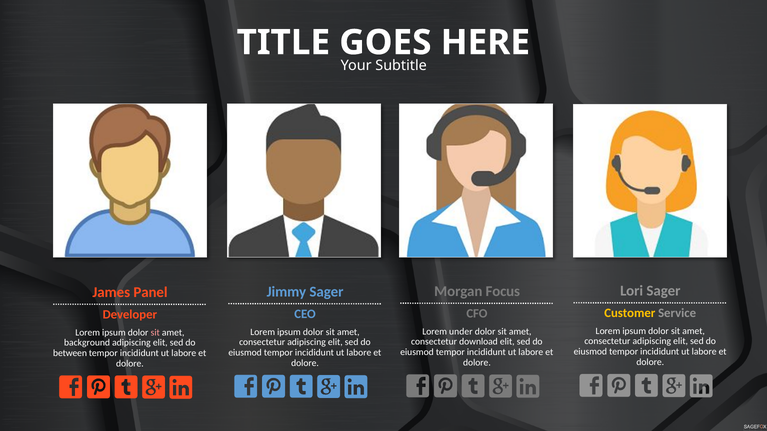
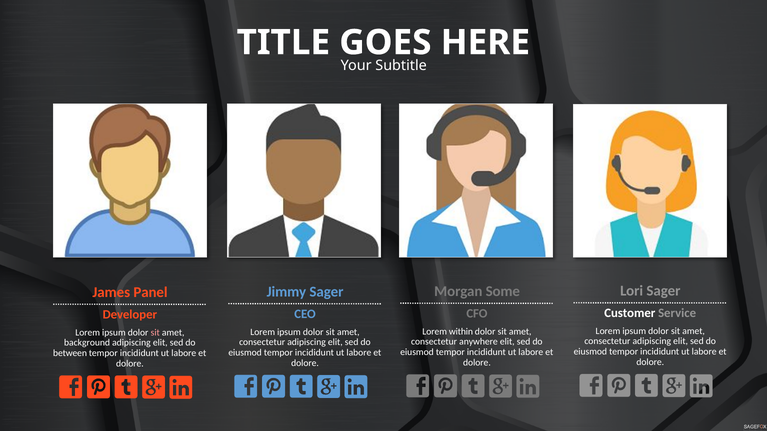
Focus: Focus -> Some (503, 292)
Customer colour: yellow -> white (630, 313)
under: under -> within (461, 332)
download: download -> anywhere (478, 342)
